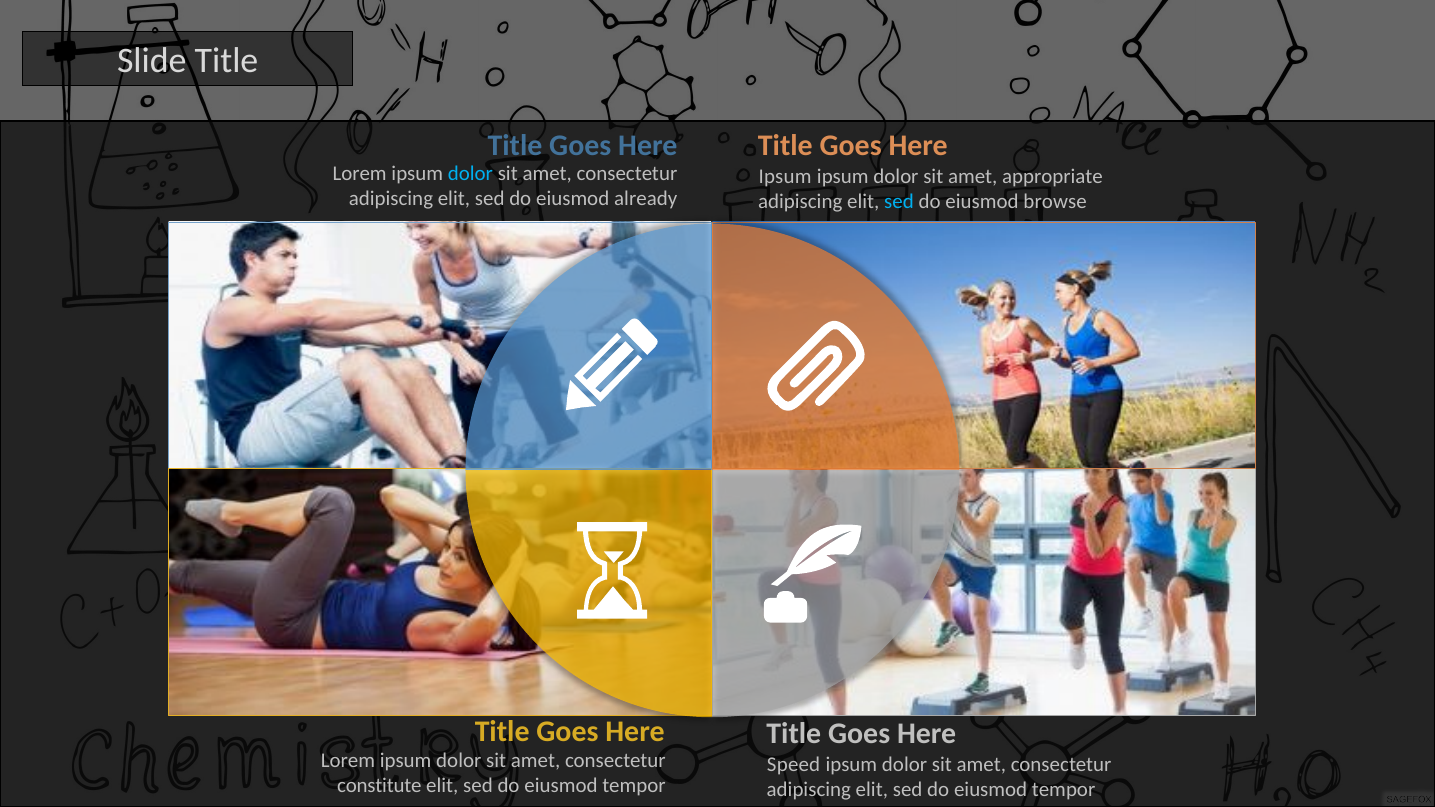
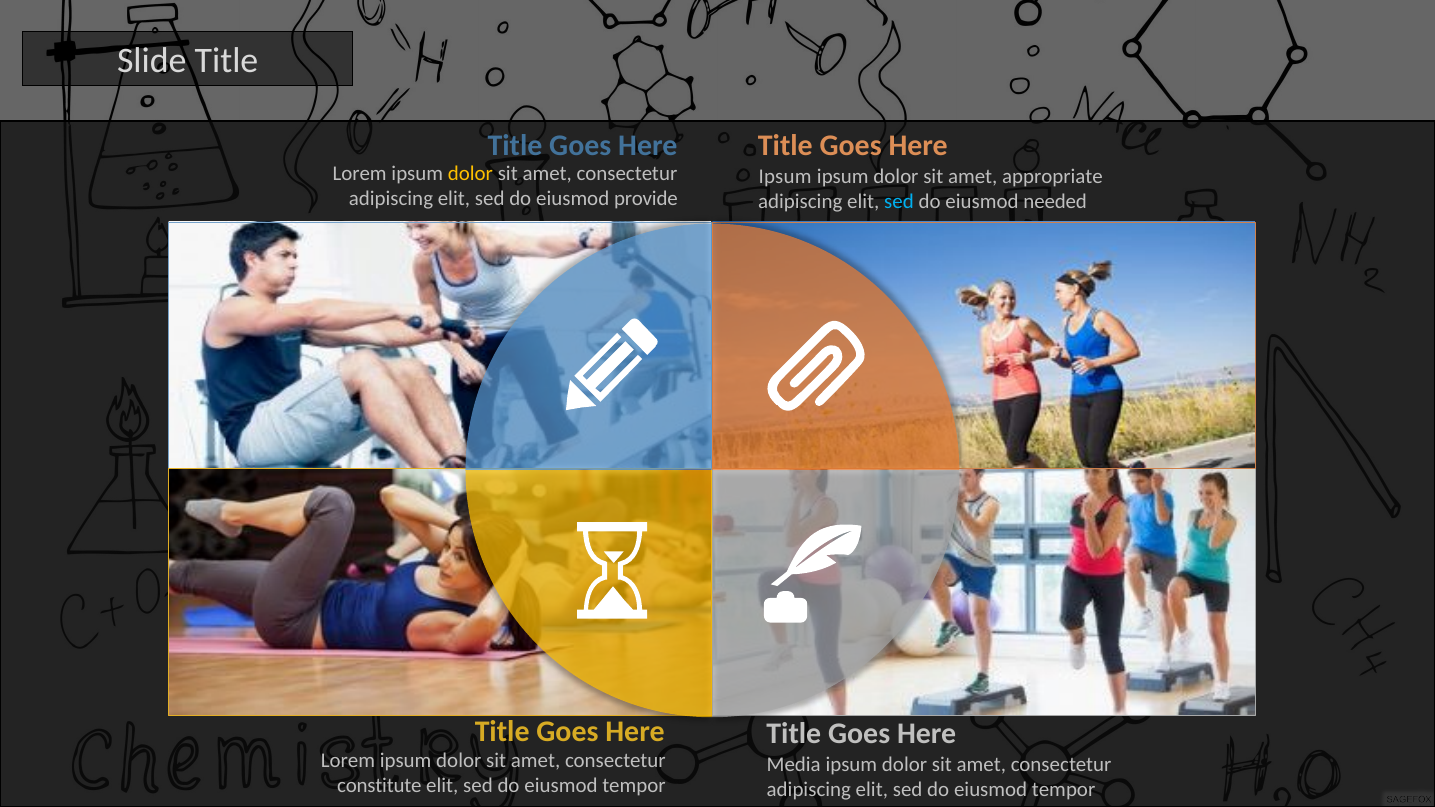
dolor colour: light blue -> yellow (470, 173)
already: already -> provide (646, 199)
browse: browse -> needed (1055, 202)
Speed: Speed -> Media (794, 765)
